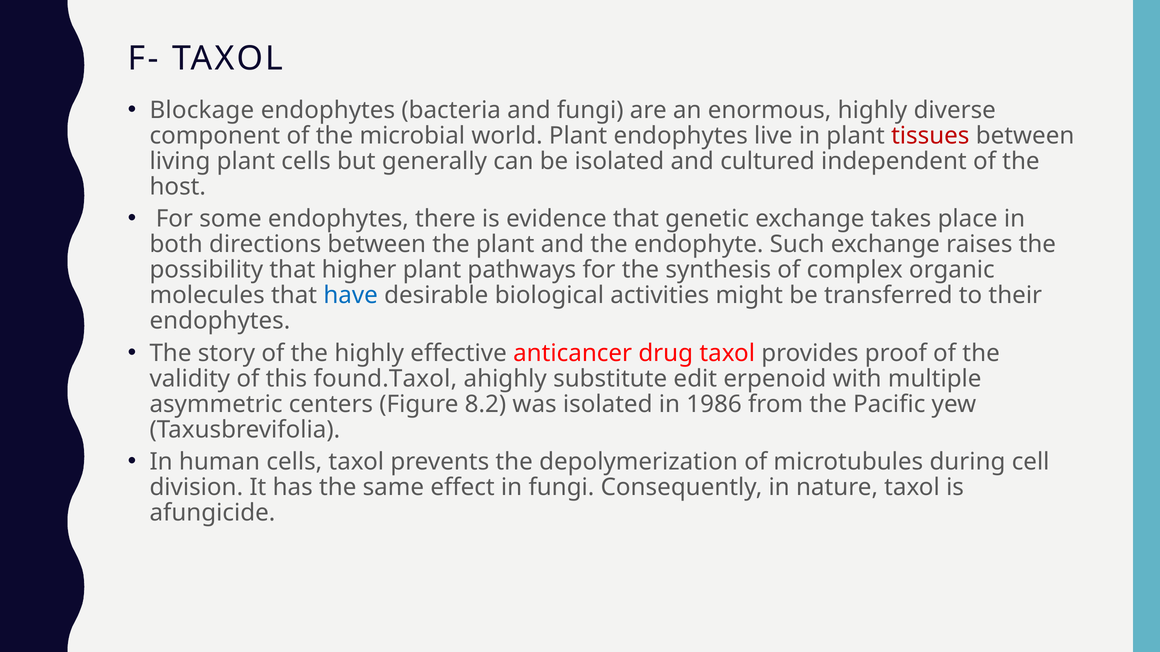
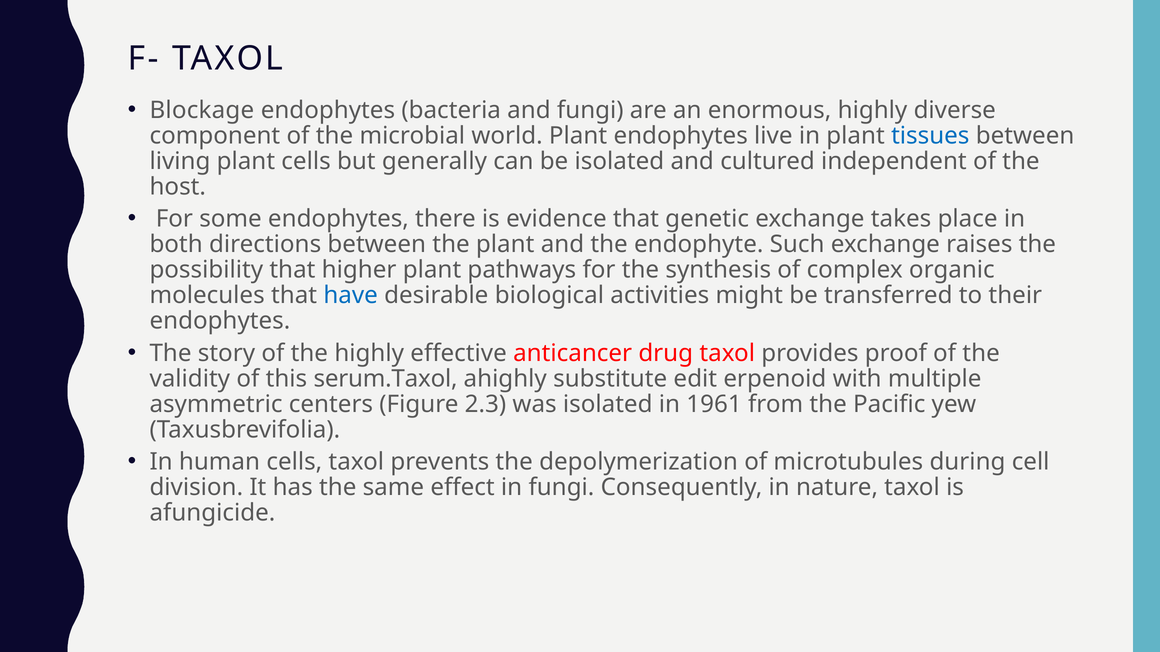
tissues colour: red -> blue (930, 136)
found.Taxol: found.Taxol -> serum.Taxol (386, 379)
8.2: 8.2 -> 2.3 (485, 404)
1986: 1986 -> 1961 (714, 404)
